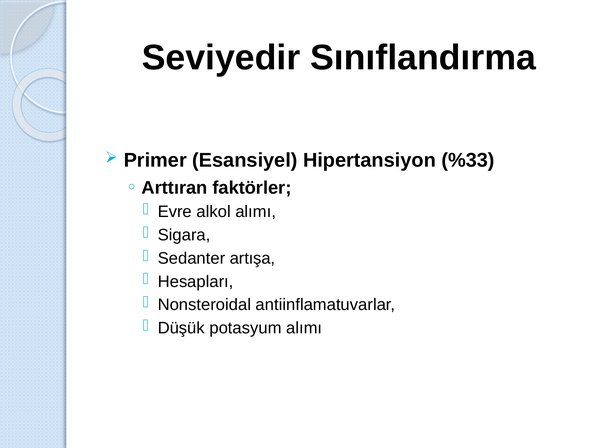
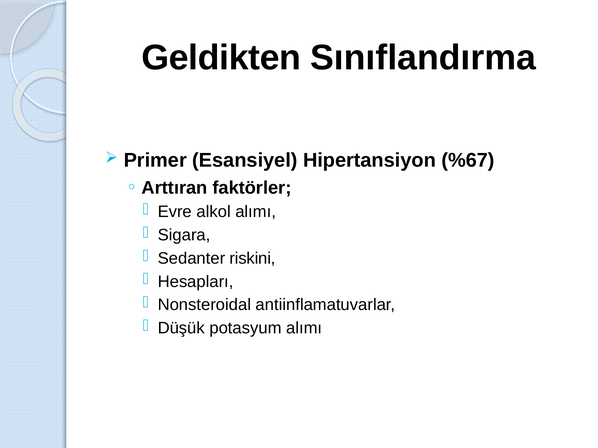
Seviyedir: Seviyedir -> Geldikten (221, 58)
%33: %33 -> %67 (468, 161)
artışa: artışa -> riskini (253, 259)
